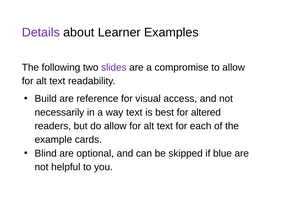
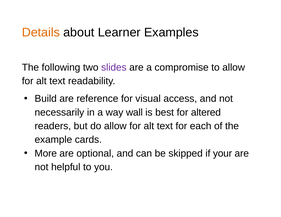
Details colour: purple -> orange (41, 32)
way text: text -> wall (134, 112)
Blind: Blind -> More (46, 153)
blue: blue -> your (223, 153)
